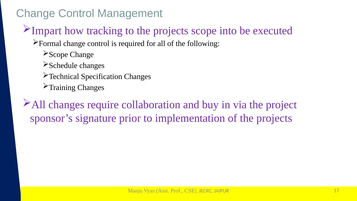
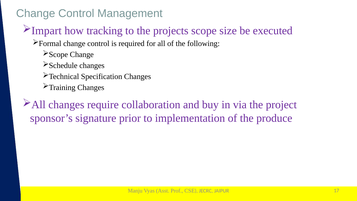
into: into -> size (228, 31)
of the projects: projects -> produce (274, 118)
